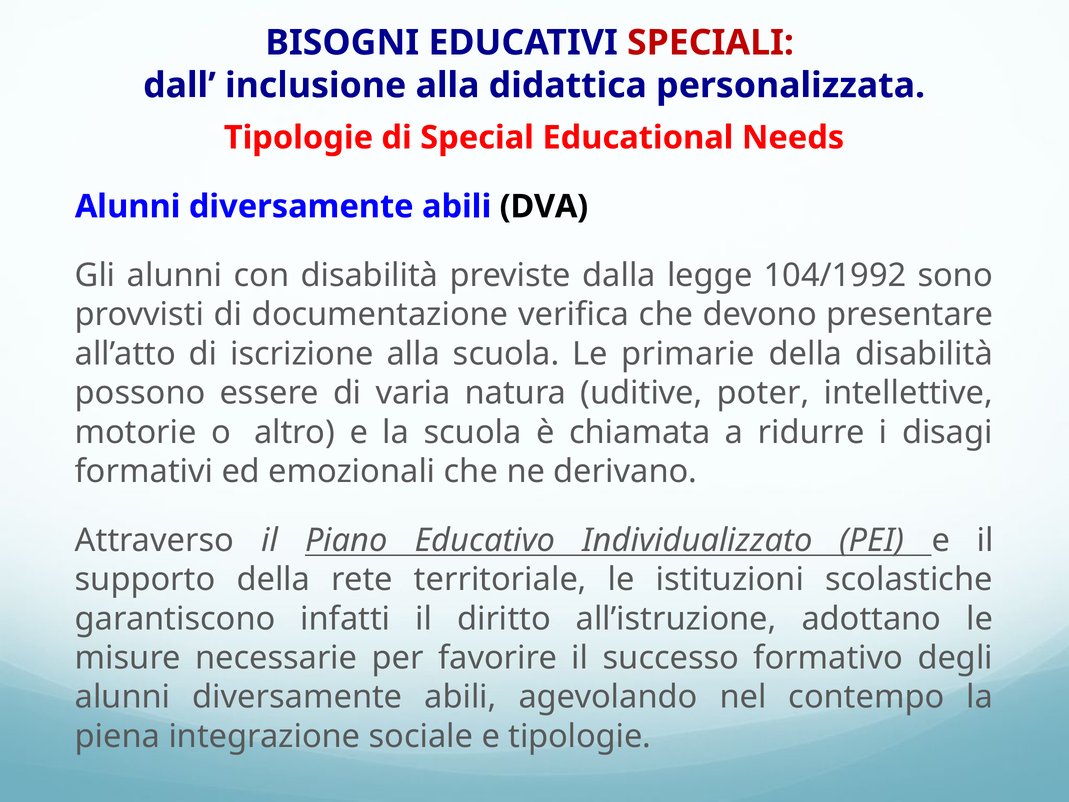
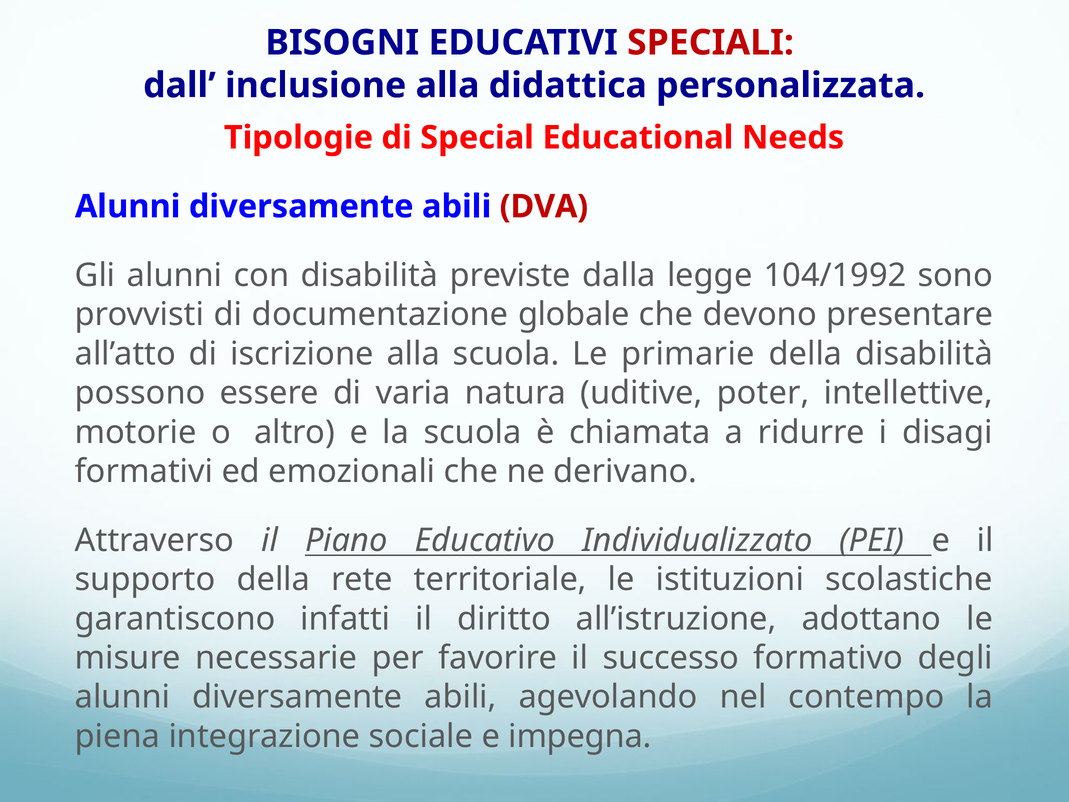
DVA colour: black -> red (544, 206)
verifica: verifica -> globale (574, 315)
e tipologie: tipologie -> impegna (580, 736)
